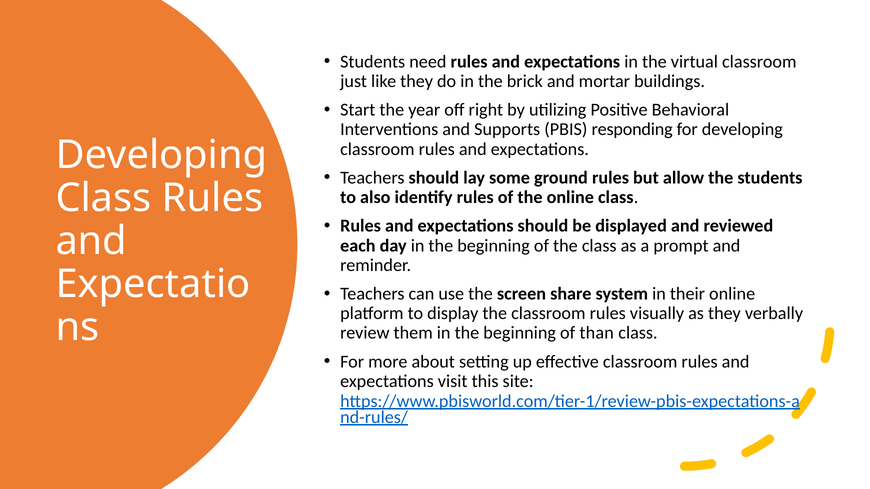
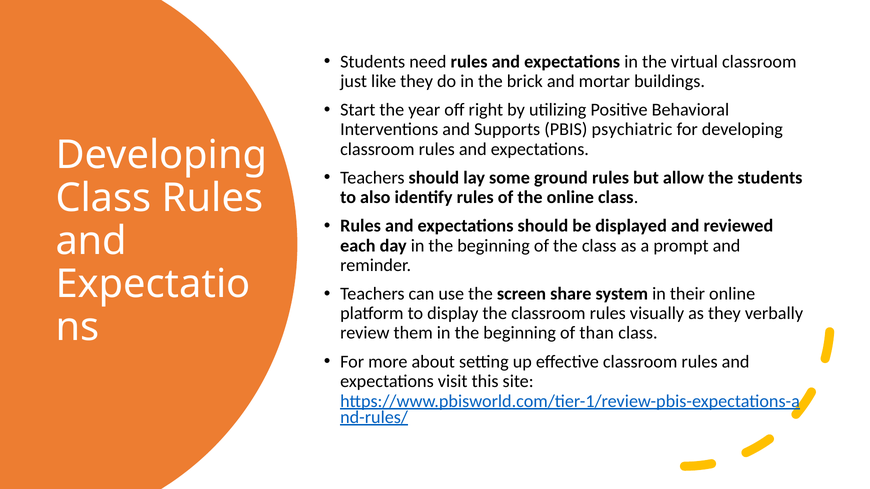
responding: responding -> psychiatric (632, 130)
